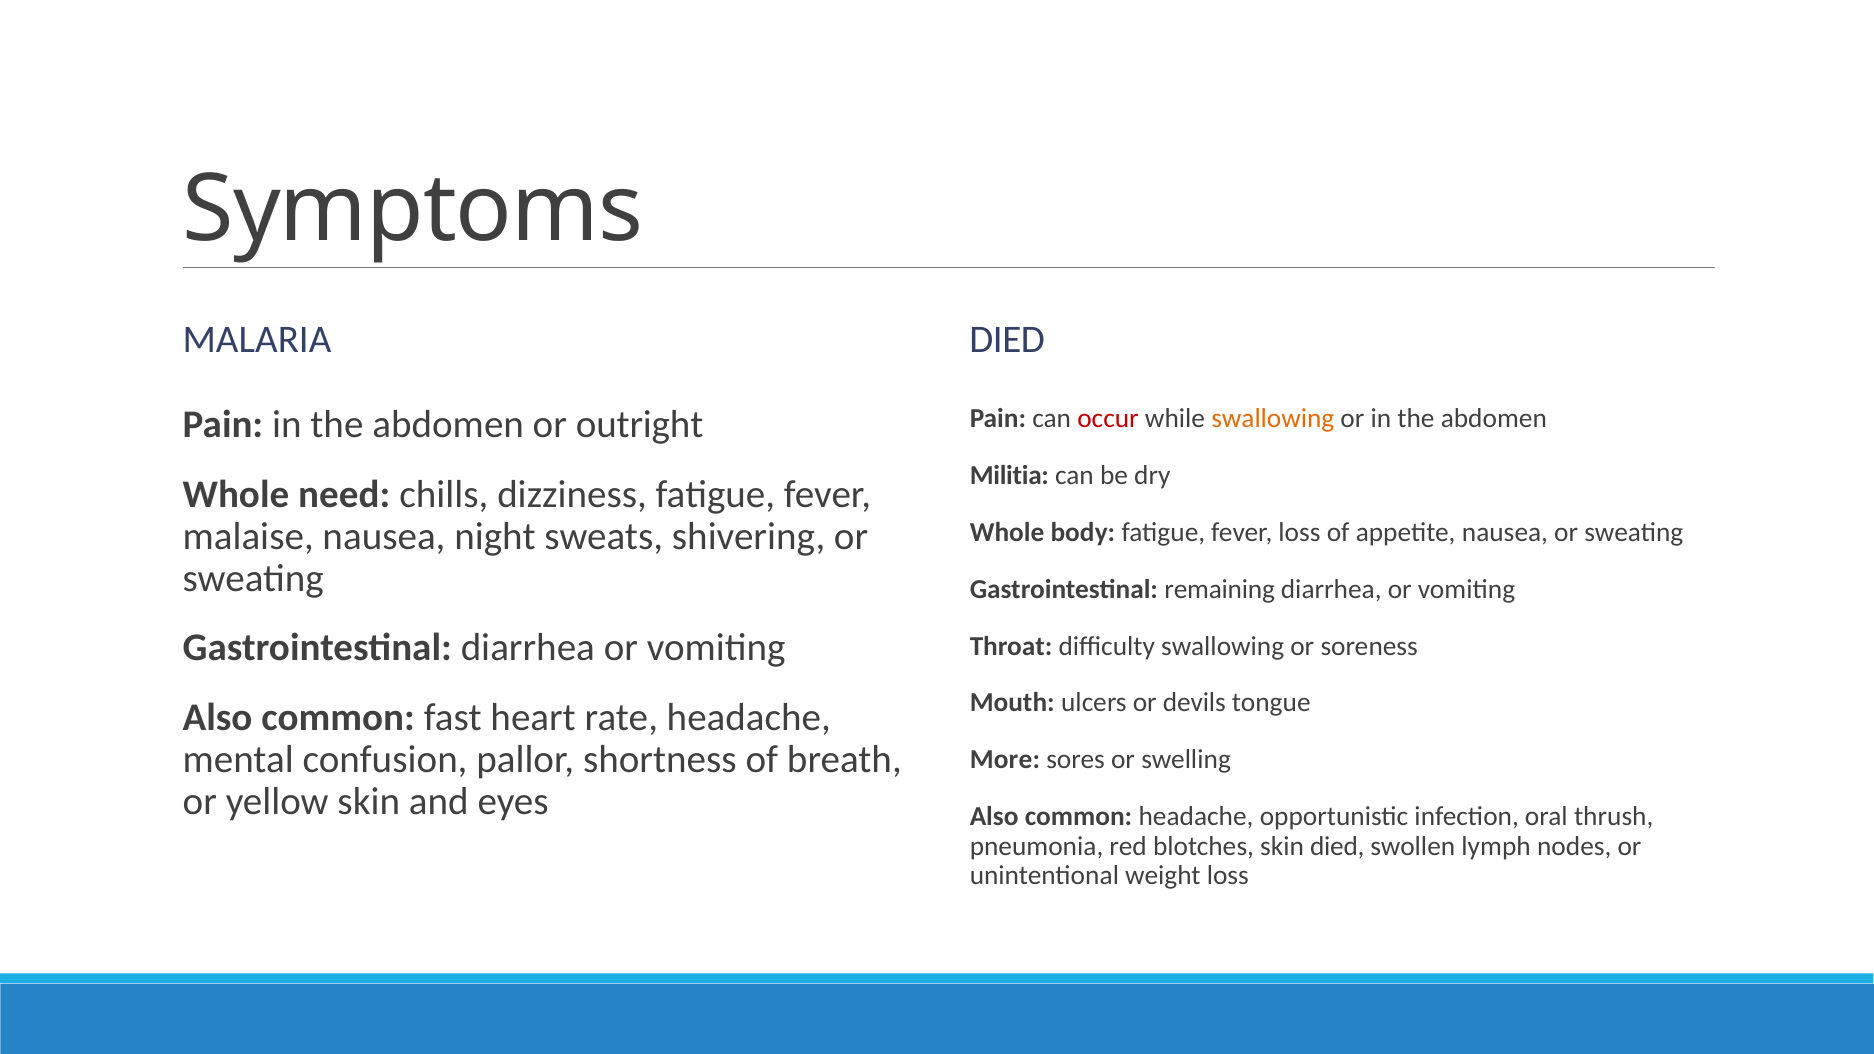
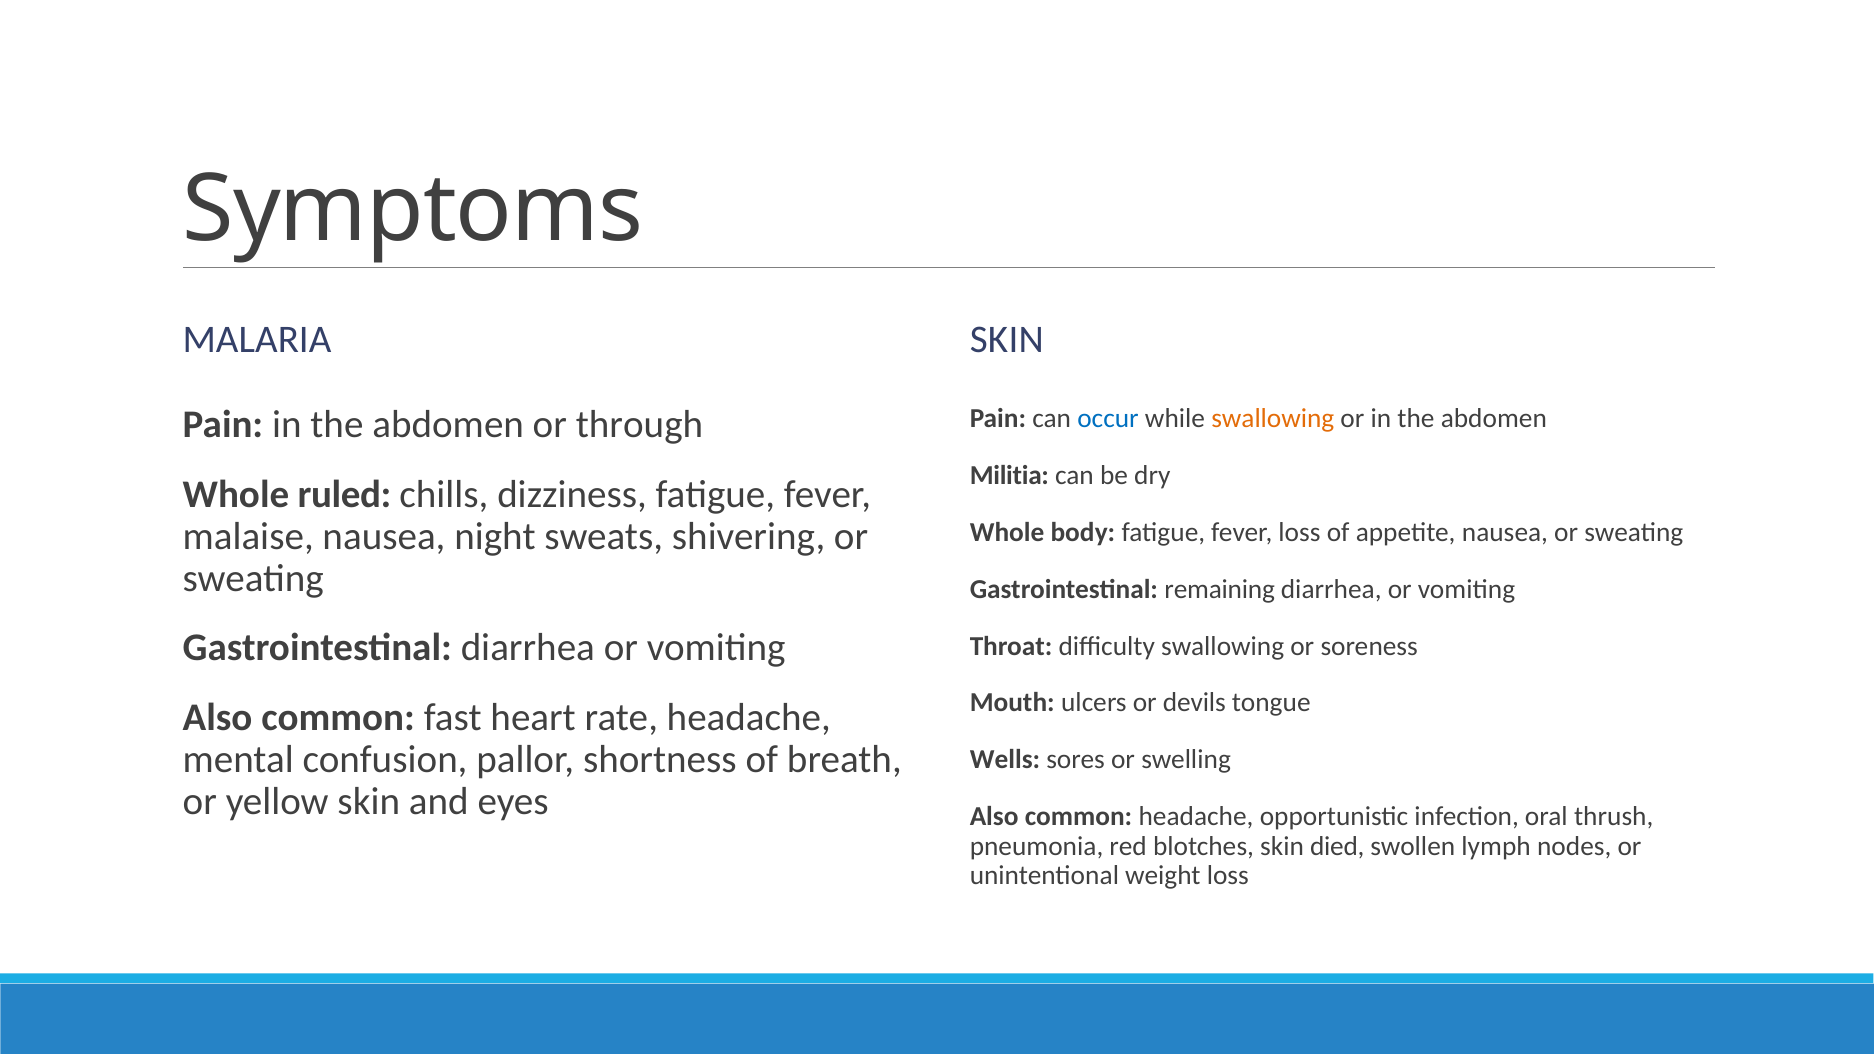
DIED: DIED -> SKIN (1007, 340)
occur colour: red -> blue (1108, 419)
outright: outright -> through (639, 425)
need: need -> ruled (344, 494)
More: More -> Wells (1005, 760)
